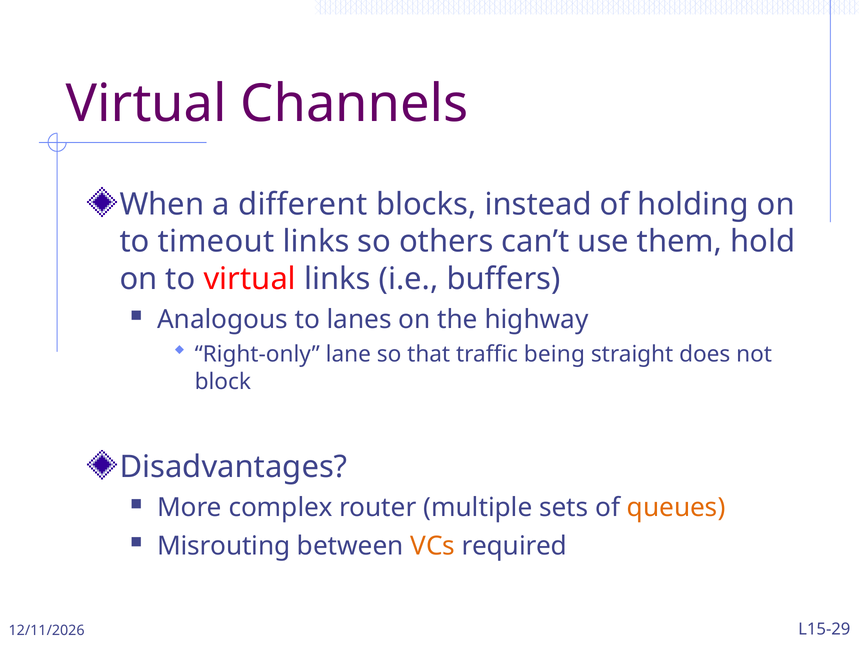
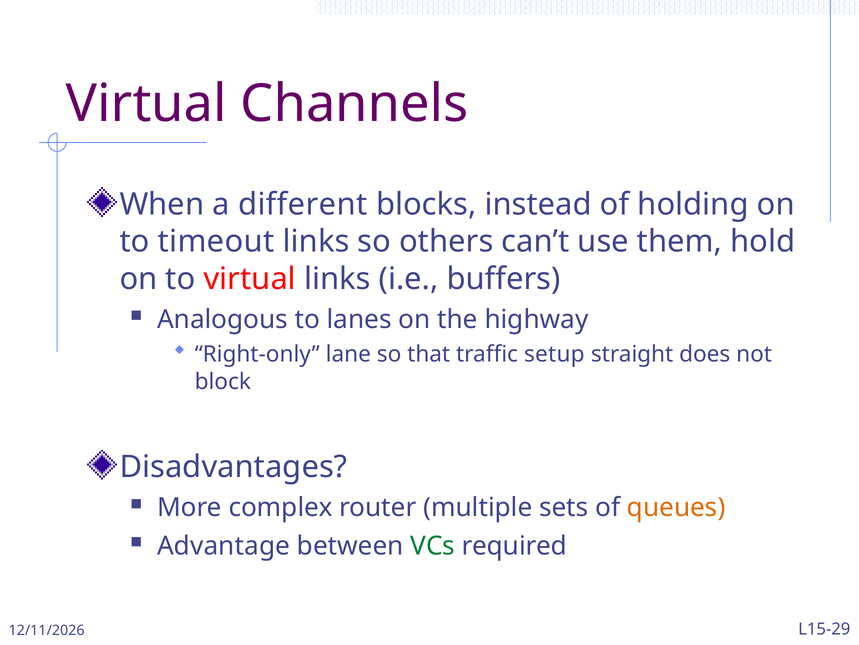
being: being -> setup (554, 354)
Misrouting: Misrouting -> Advantage (224, 545)
VCs colour: orange -> green (433, 545)
